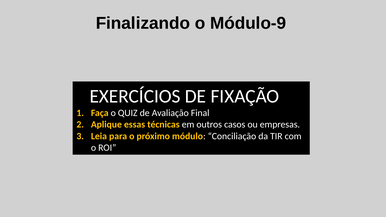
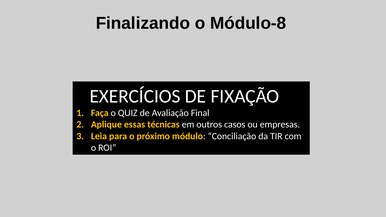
Módulo-9: Módulo-9 -> Módulo-8 (248, 23)
